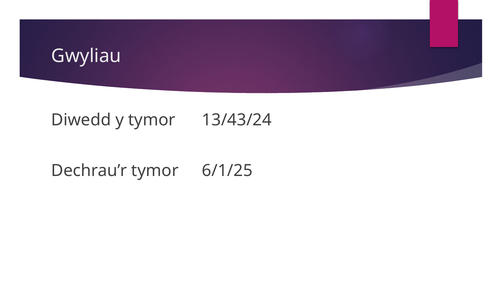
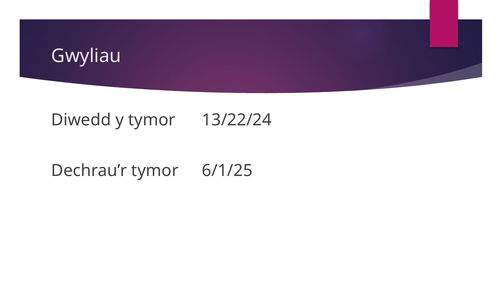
13/43/24: 13/43/24 -> 13/22/24 (237, 120)
